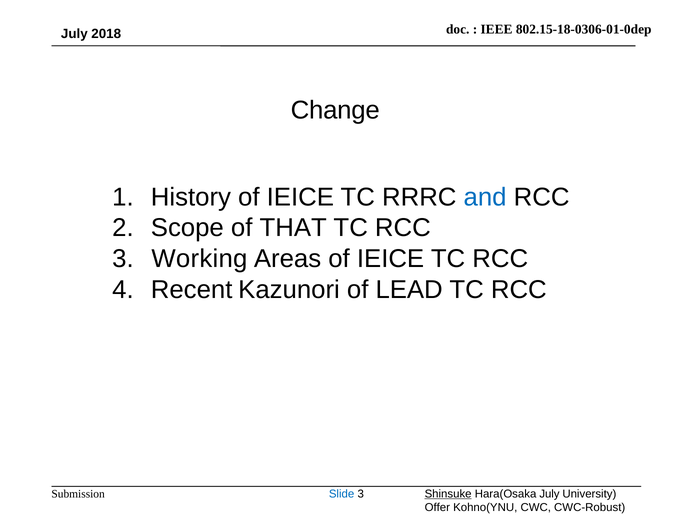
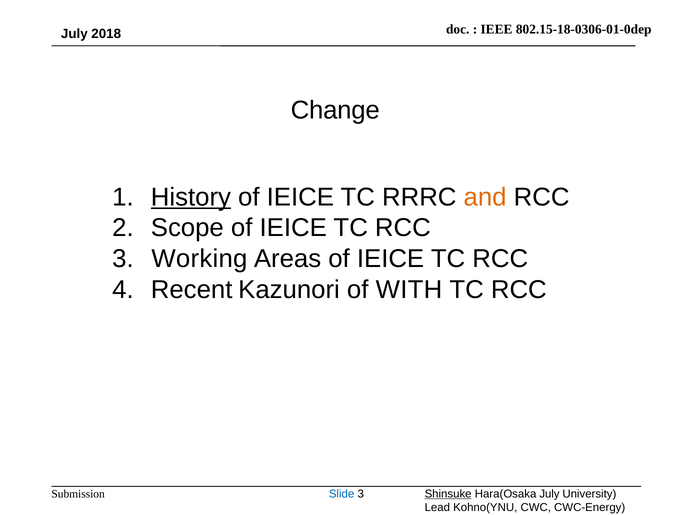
History underline: none -> present (191, 197)
and colour: blue -> orange (485, 197)
Scope of THAT: THAT -> IEICE (293, 228)
LEAD: LEAD -> WITH (409, 290)
Offer: Offer -> Lead (437, 508)
CWC-Robust: CWC-Robust -> CWC-Energy (590, 508)
